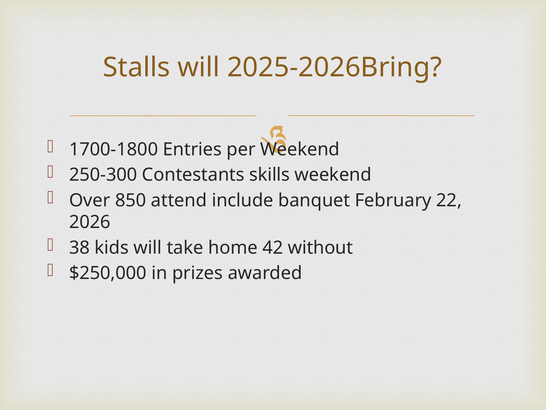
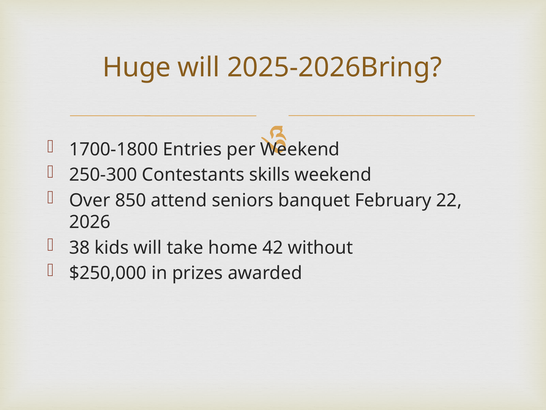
Stalls: Stalls -> Huge (137, 67)
include: include -> seniors (243, 200)
